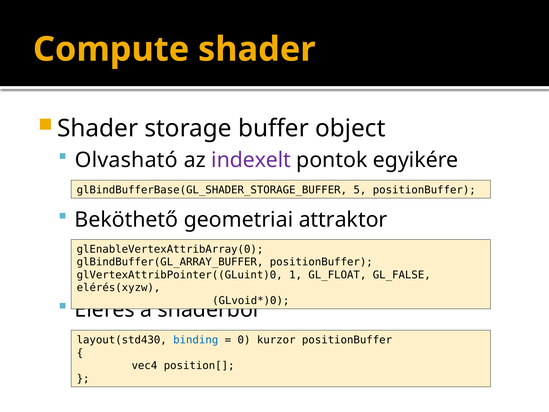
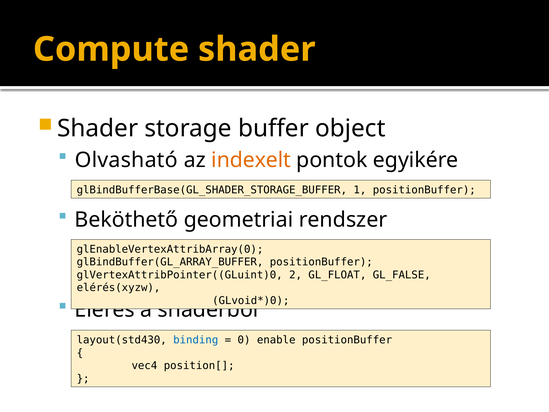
indexelt colour: purple -> orange (251, 160)
5: 5 -> 1 (360, 190)
attraktor: attraktor -> rendszer (343, 220)
1: 1 -> 2 (296, 275)
kurzor: kurzor -> enable (276, 340)
